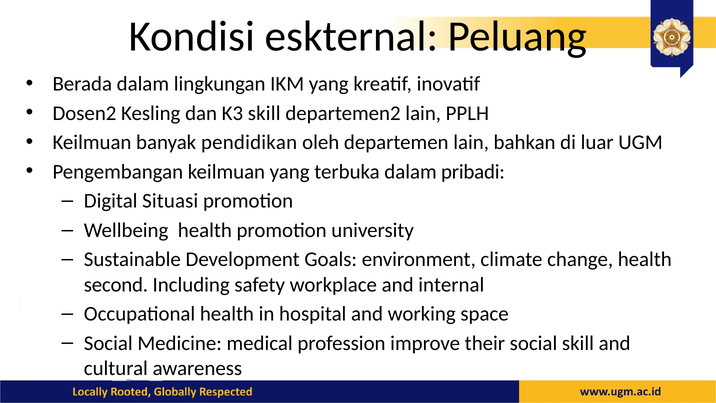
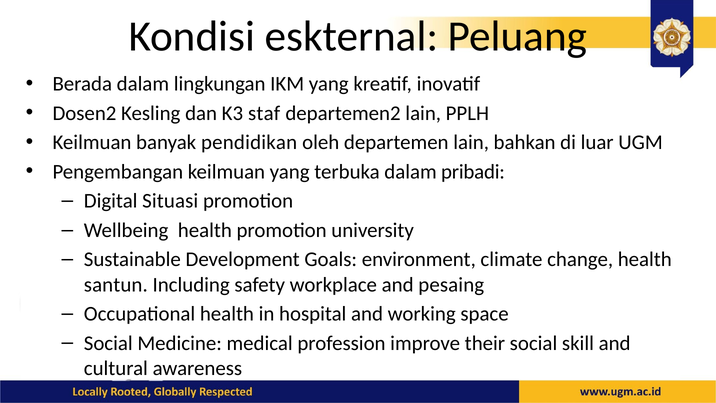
K3 skill: skill -> staf (264, 113)
second: second -> santun (116, 284)
internal: internal -> pesaing (451, 284)
